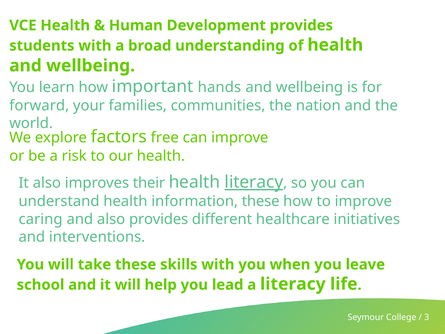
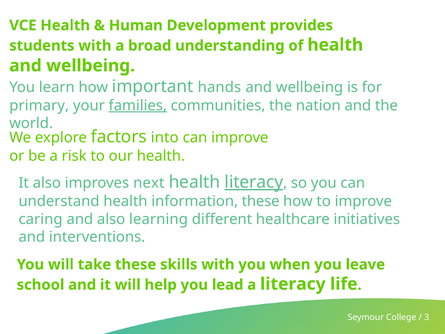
forward: forward -> primary (39, 105)
families underline: none -> present (138, 105)
free: free -> into (165, 138)
their: their -> next (149, 183)
also provides: provides -> learning (158, 219)
